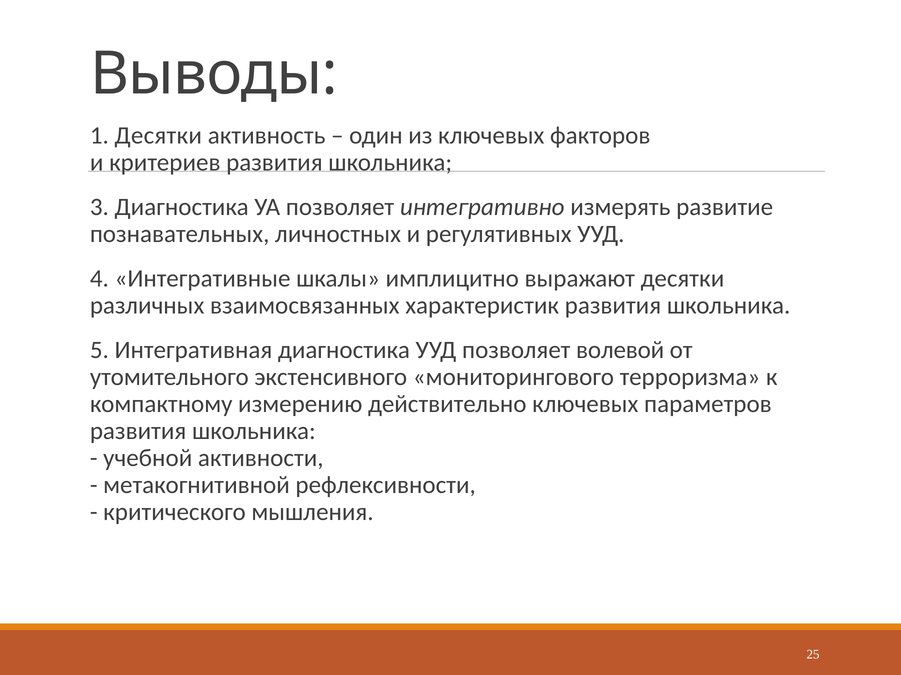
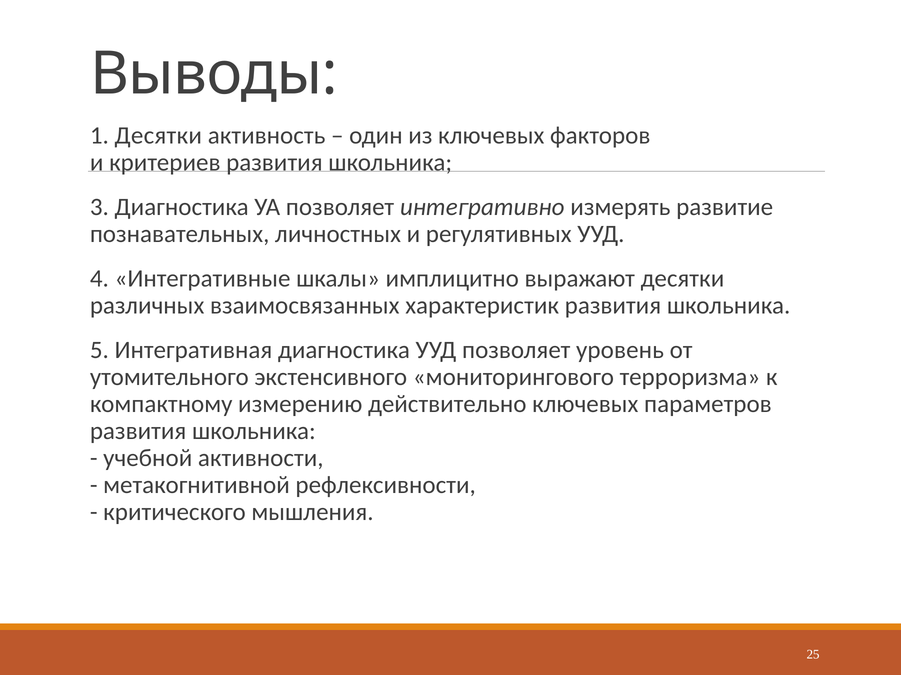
волевой: волевой -> уровень (620, 351)
